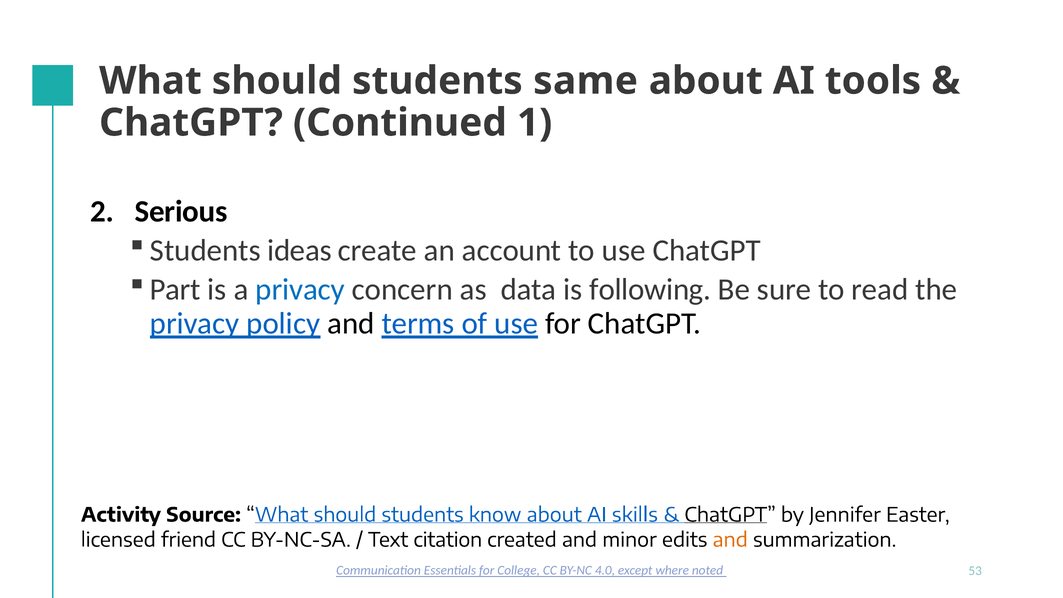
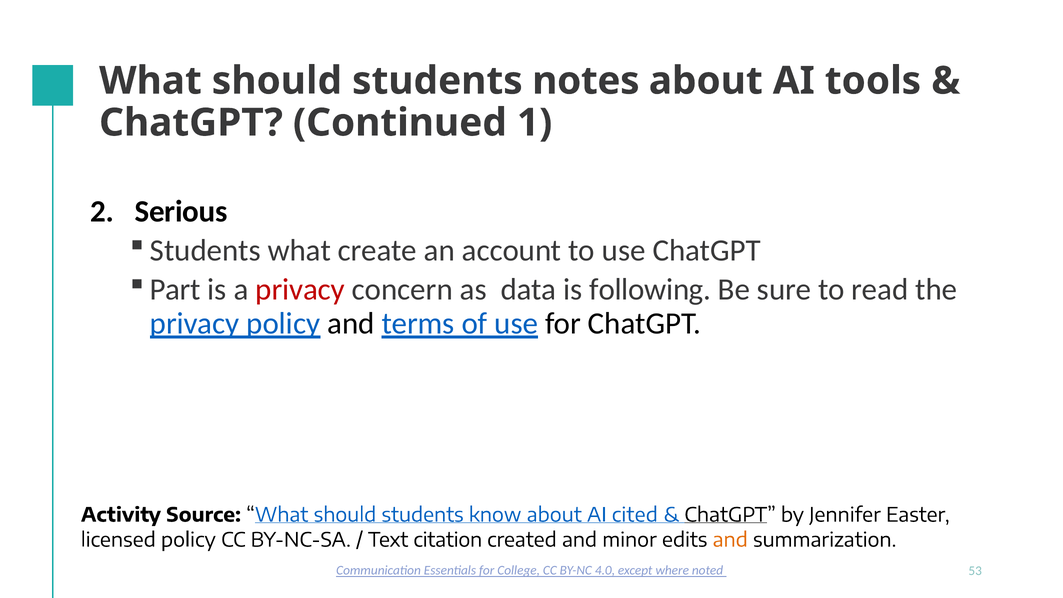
same: same -> notes (586, 81)
Students ideas: ideas -> what (299, 251)
privacy colour: blue -> red (300, 290)
skills: skills -> cited (635, 515)
licensed friend: friend -> policy (188, 540)
